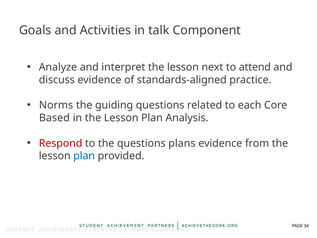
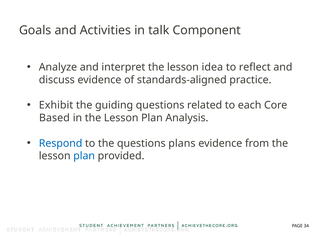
next: next -> idea (212, 67)
attend: attend -> reflect (255, 67)
Norms: Norms -> Exhibit (56, 105)
Respond colour: red -> blue (61, 143)
